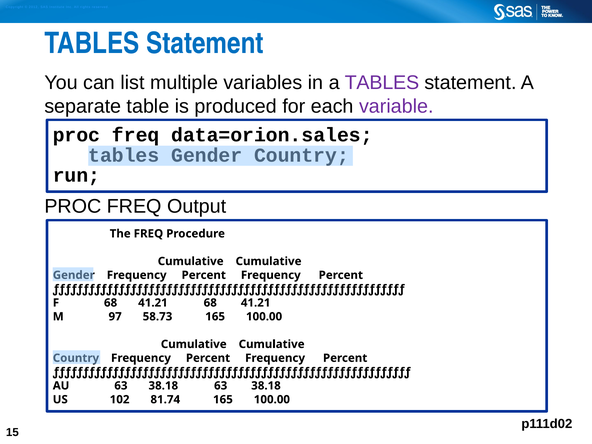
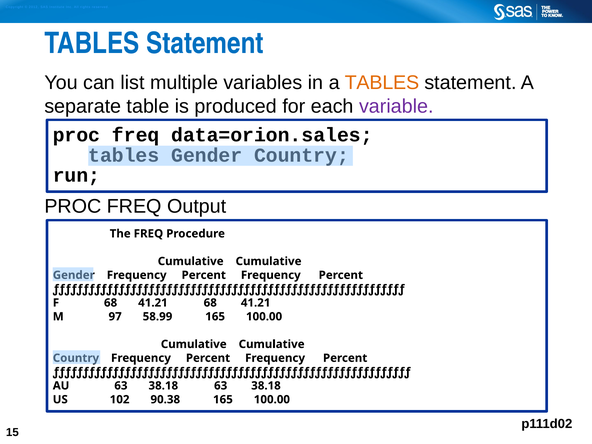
TABLES colour: purple -> orange (382, 83)
58.73: 58.73 -> 58.99 (158, 317)
81.74: 81.74 -> 90.38 (165, 400)
